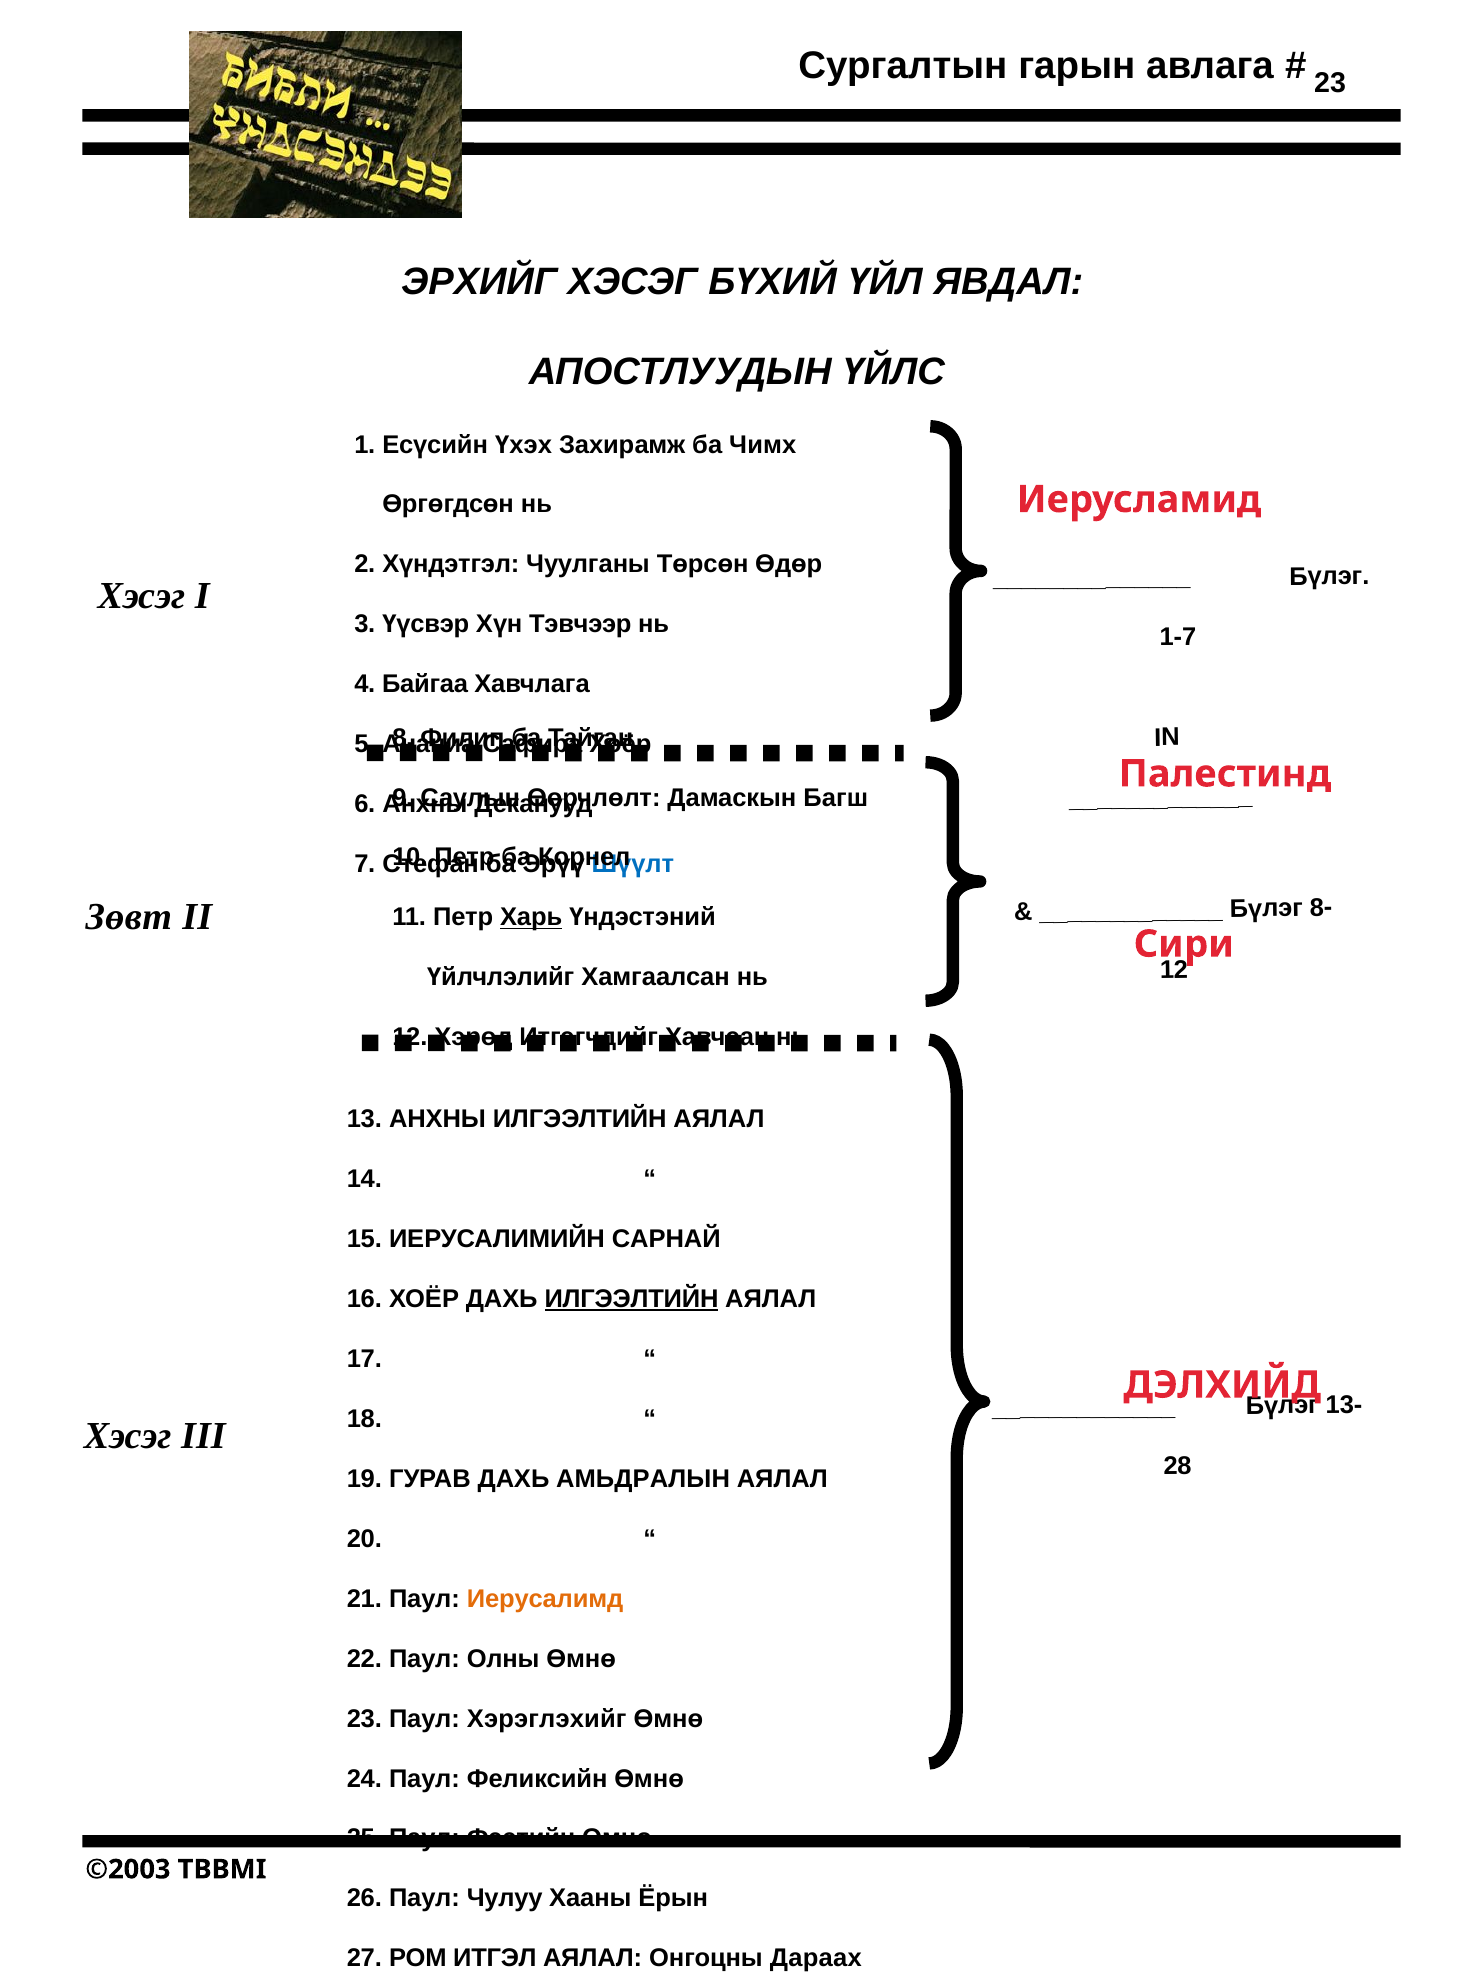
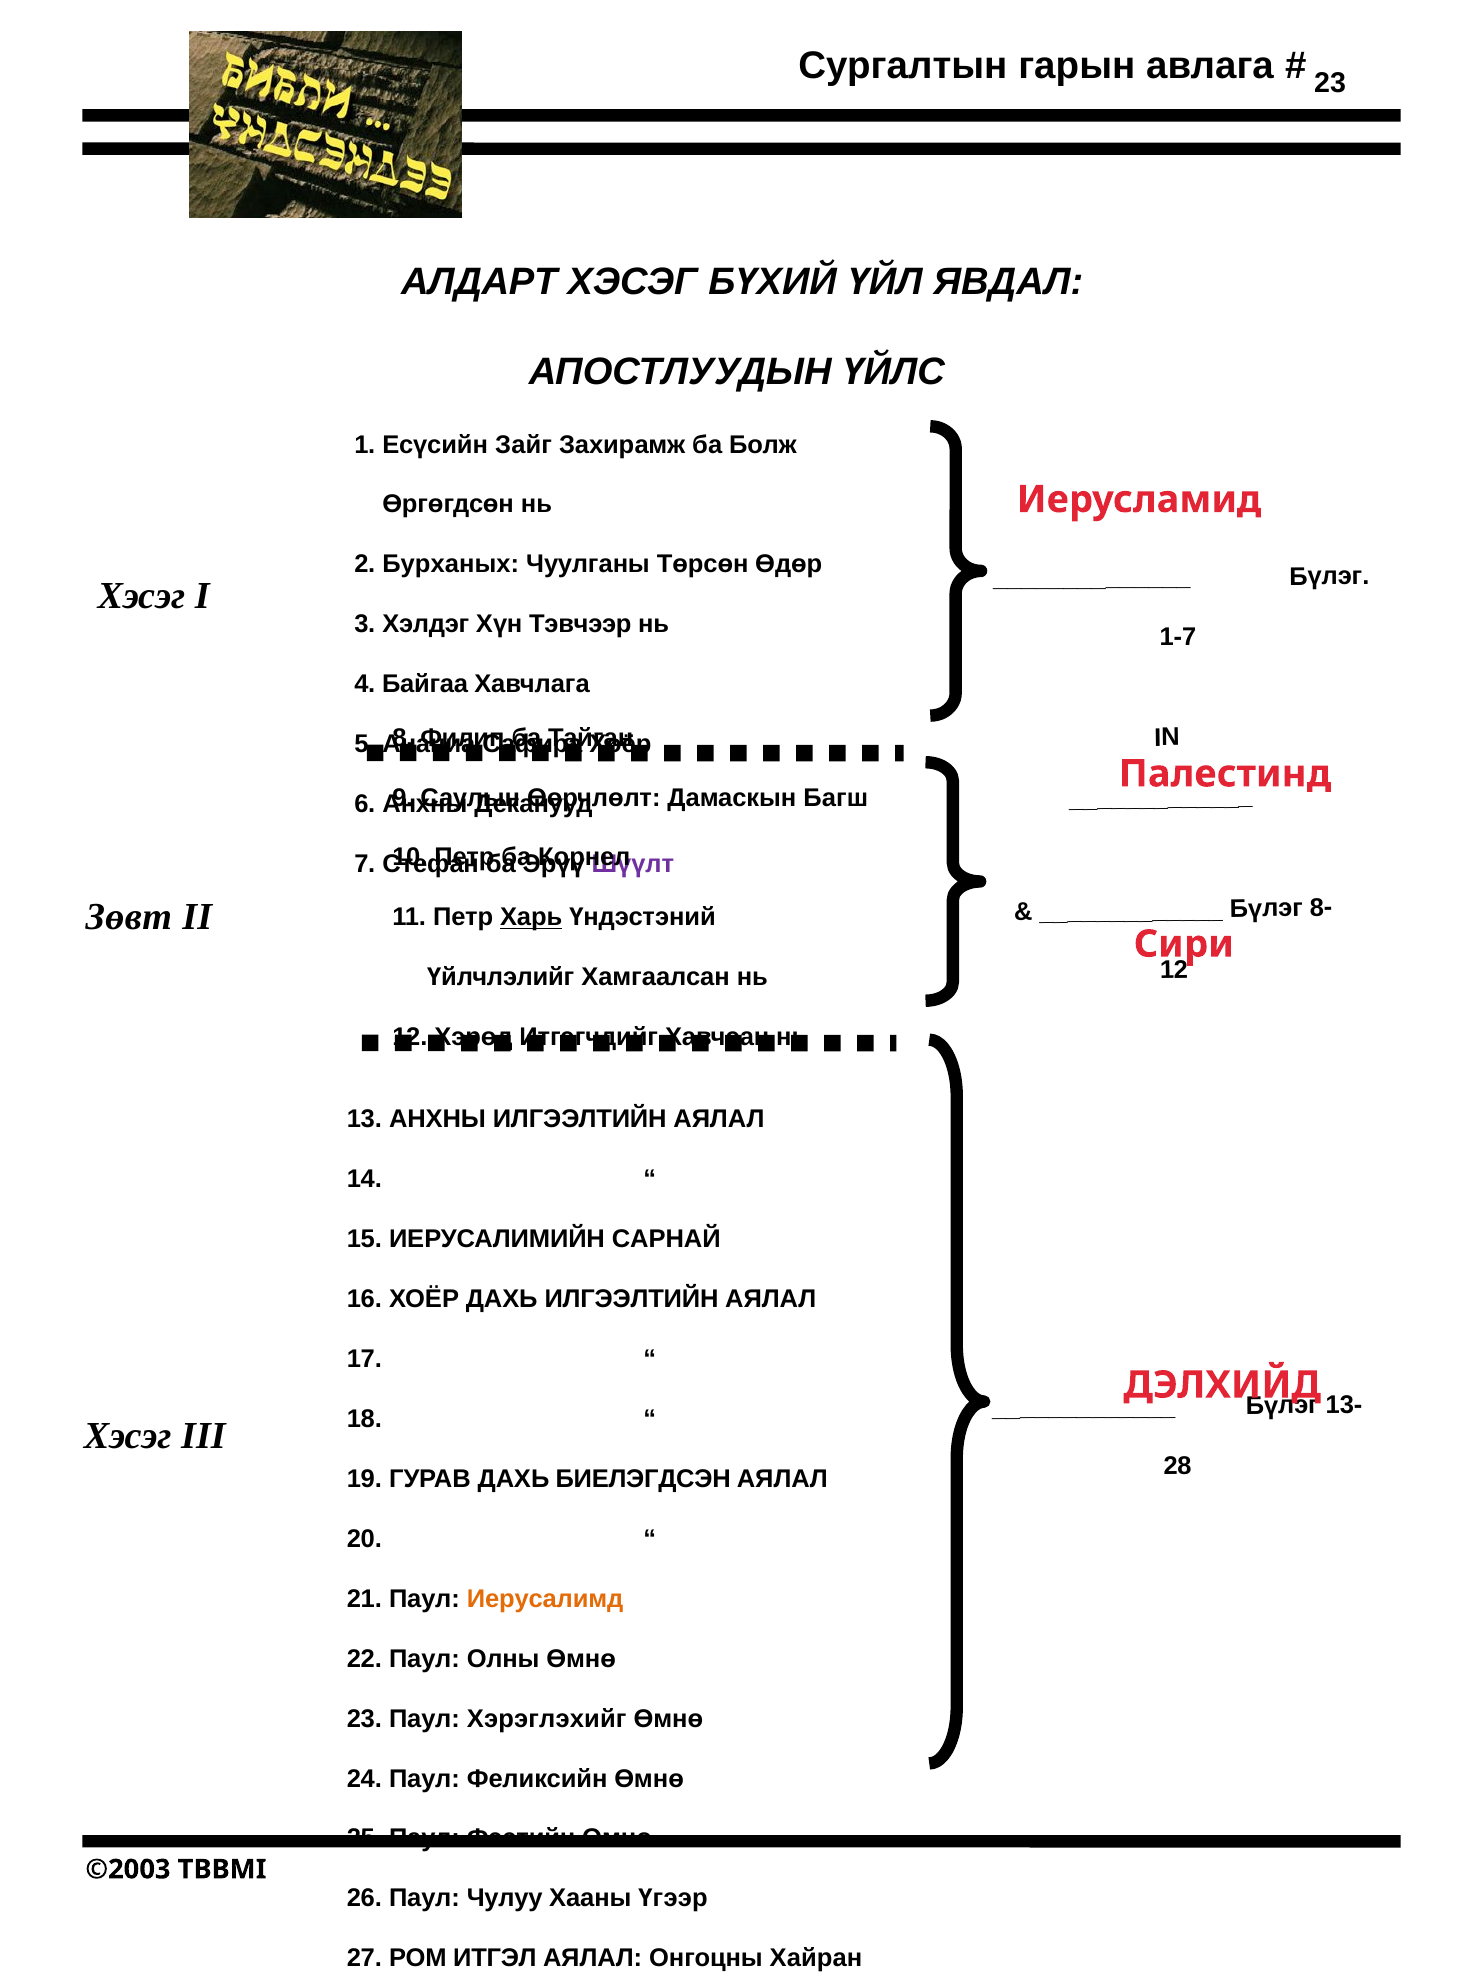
ЭРХИЙГ: ЭРХИЙГ -> АЛДАРТ (479, 282)
Үхэх: Үхэх -> Зайг (524, 445)
Чимх: Чимх -> Болж (763, 445)
Хүндэтгэл: Хүндэтгэл -> Бурханых (451, 565)
Үүсвэр: Үүсвэр -> Хэлдэг (426, 624)
Шүүлт colour: blue -> purple (633, 864)
ИЛГЭЭЛТИЙН underline: present -> none (632, 1299)
АМЬДРАЛЫН: АМЬДРАЛЫН -> БИЕЛЭГДСЭН (643, 1479)
Ёрын: Ёрын -> Үгээр (673, 1899)
Дараах: Дараах -> Хайран (816, 1959)
